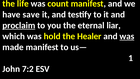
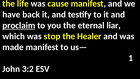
count: count -> cause (58, 4)
save: save -> back (31, 14)
hold: hold -> stop (52, 36)
was underline: present -> none (127, 36)
7:2: 7:2 -> 3:2 (28, 69)
